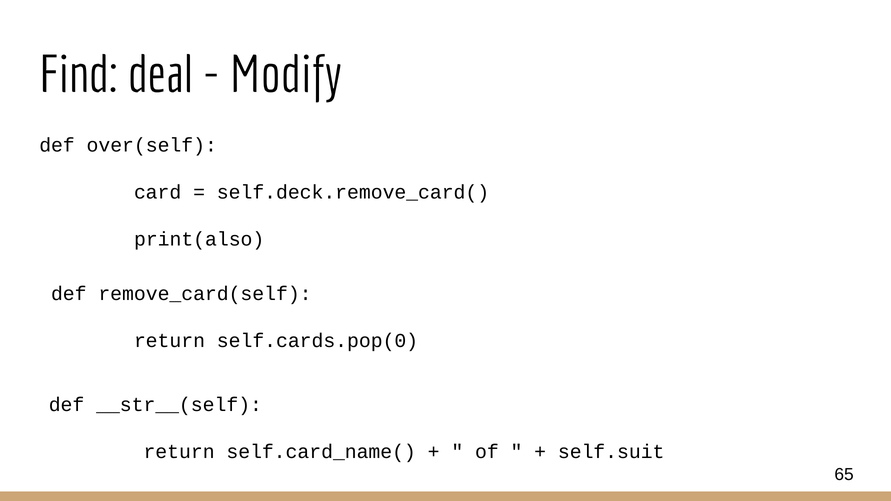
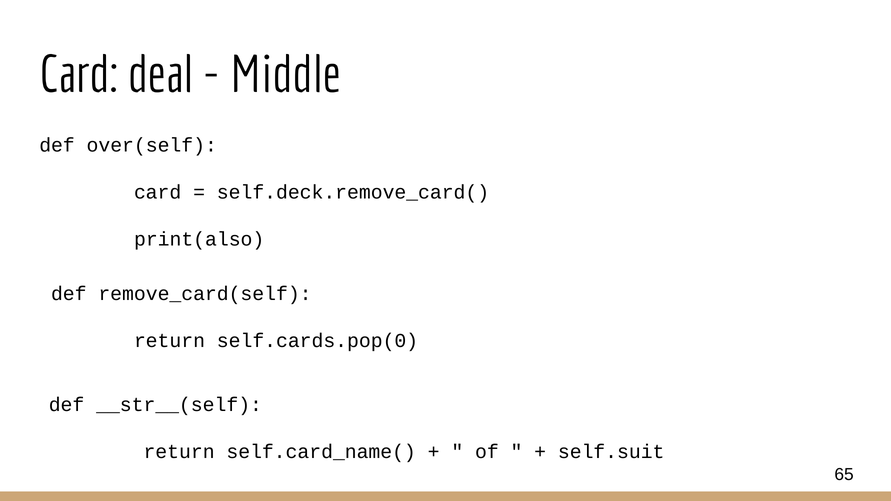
Find: Find -> Card (79, 75)
Modify: Modify -> Middle (286, 75)
